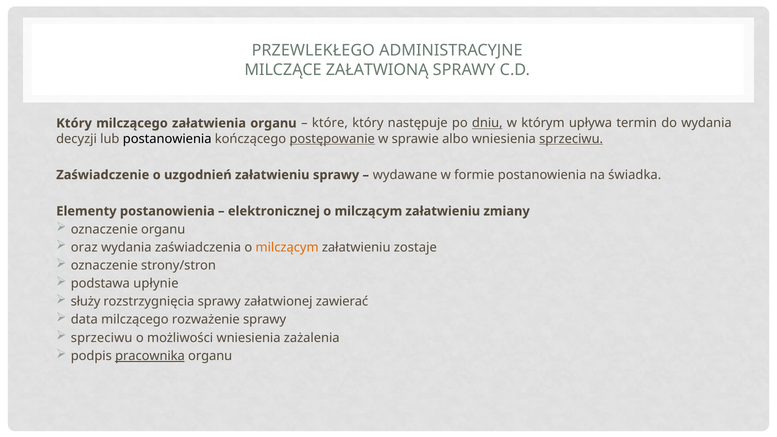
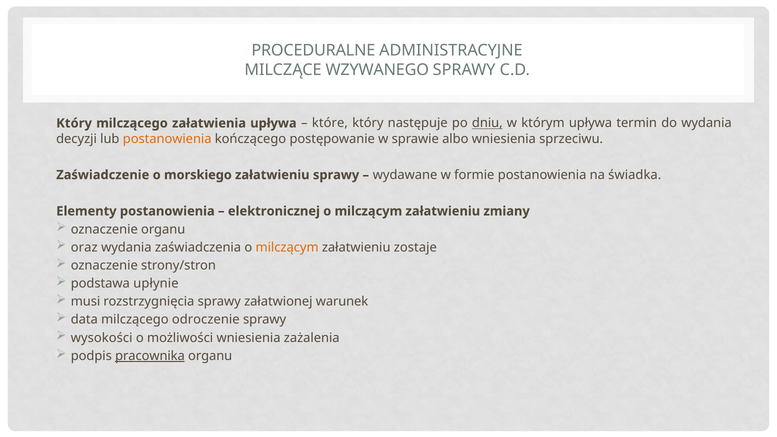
PRZEWLEKŁEGO: PRZEWLEKŁEGO -> PROCEDURALNE (313, 51)
ZAŁATWIONĄ: ZAŁATWIONĄ -> WZYWANEGO (377, 70)
załatwienia organu: organu -> upływa (273, 123)
postanowienia colour: black -> orange (167, 139)
postępowanie underline: present -> none (332, 139)
sprzeciwu underline: present -> none (571, 139)
uzgodnień: uzgodnień -> morskiego (198, 175)
służy: służy -> musi (86, 302)
zawierać: zawierać -> warunek (342, 302)
rozważenie: rozważenie -> odroczenie (206, 320)
sprzeciwu: sprzeciwu -> wysokości (102, 338)
